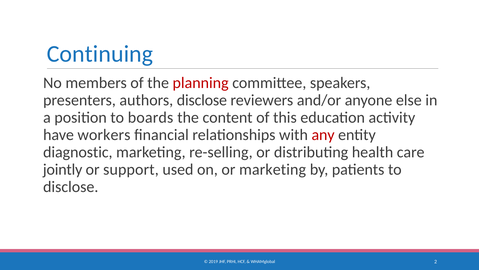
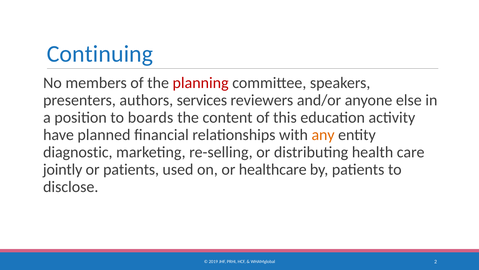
authors disclose: disclose -> services (202, 100)
workers: workers -> planned (104, 135)
any colour: red -> orange (323, 135)
or support: support -> patients (131, 169)
or marketing: marketing -> healthcare (273, 169)
